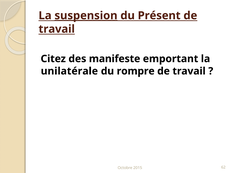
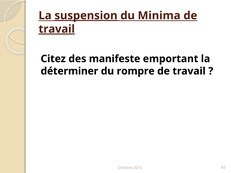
Présent: Présent -> Minima (159, 16)
travail underline: none -> present (57, 29)
unilatérale: unilatérale -> déterminer (69, 71)
